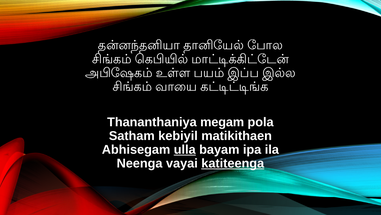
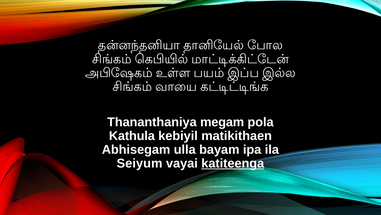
Satham: Satham -> Kathula (132, 135)
ulla underline: present -> none (185, 149)
Neenga: Neenga -> Seiyum (140, 163)
